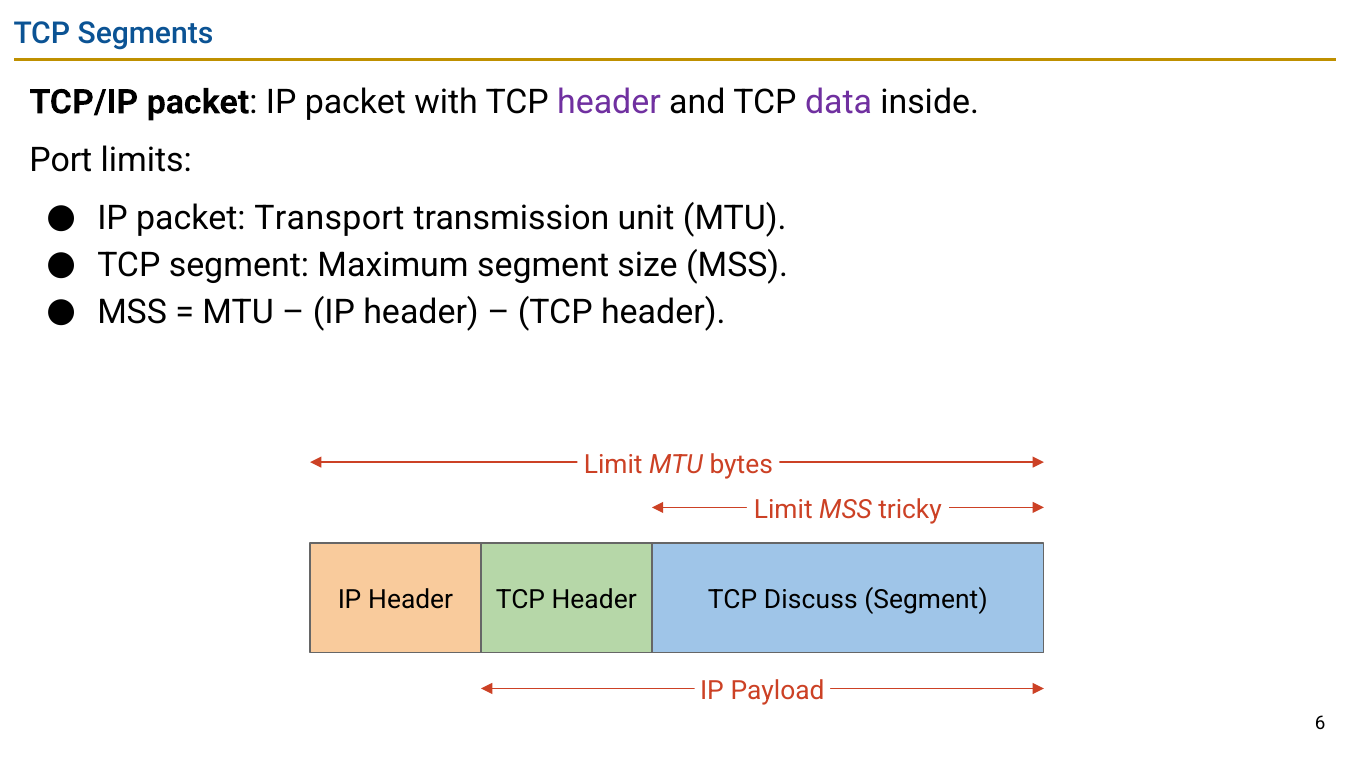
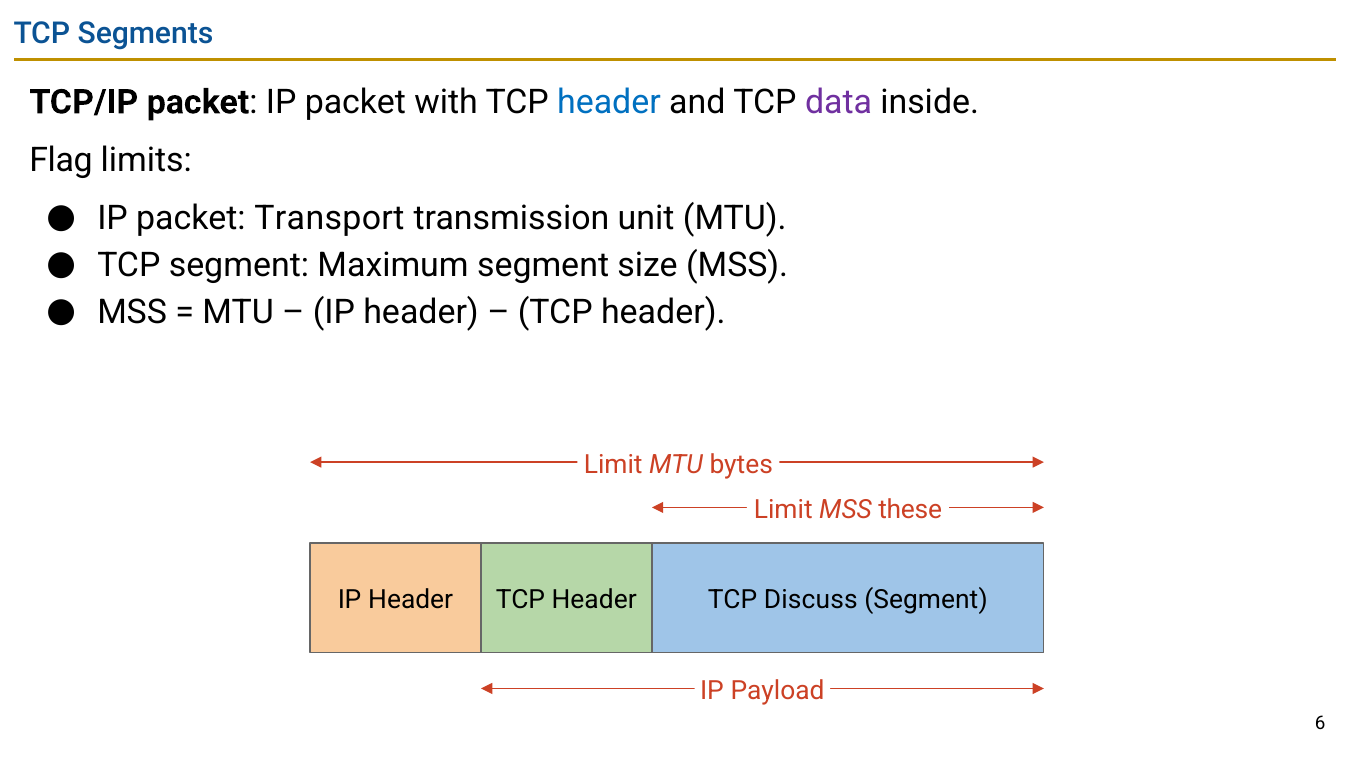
header colour: purple -> blue (609, 102)
Port: Port -> Flag (61, 160)
tricky: tricky -> these (910, 509)
